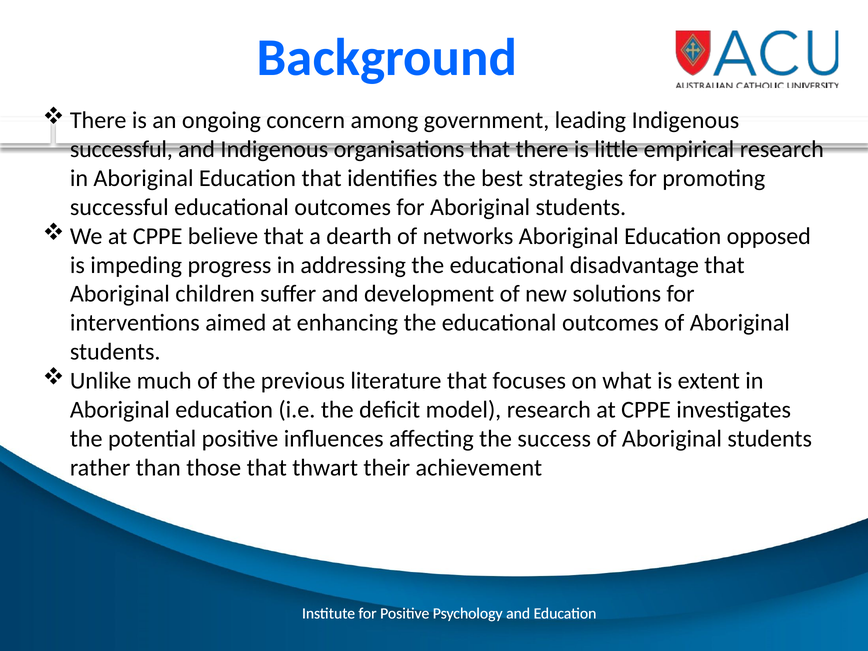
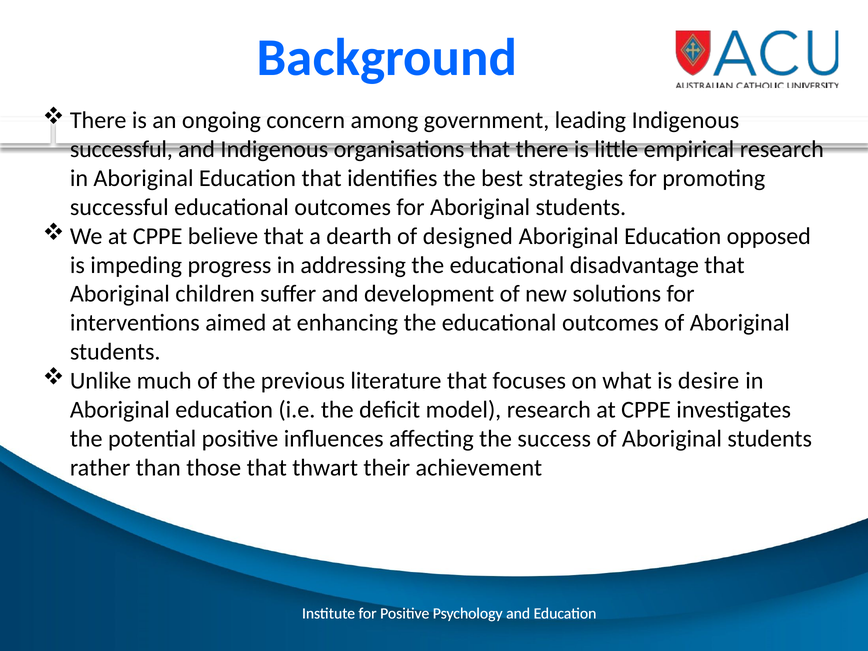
networks: networks -> designed (468, 236)
extent: extent -> desire (709, 381)
